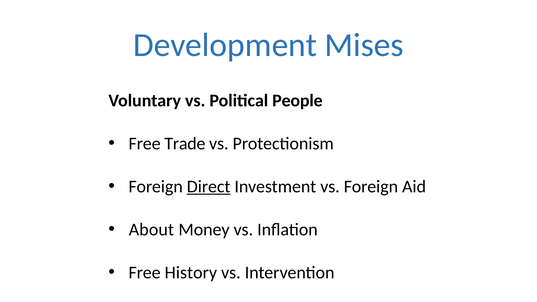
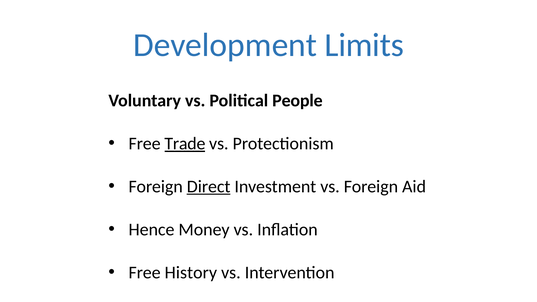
Mises: Mises -> Limits (364, 45)
Trade underline: none -> present (185, 144)
About: About -> Hence (152, 230)
